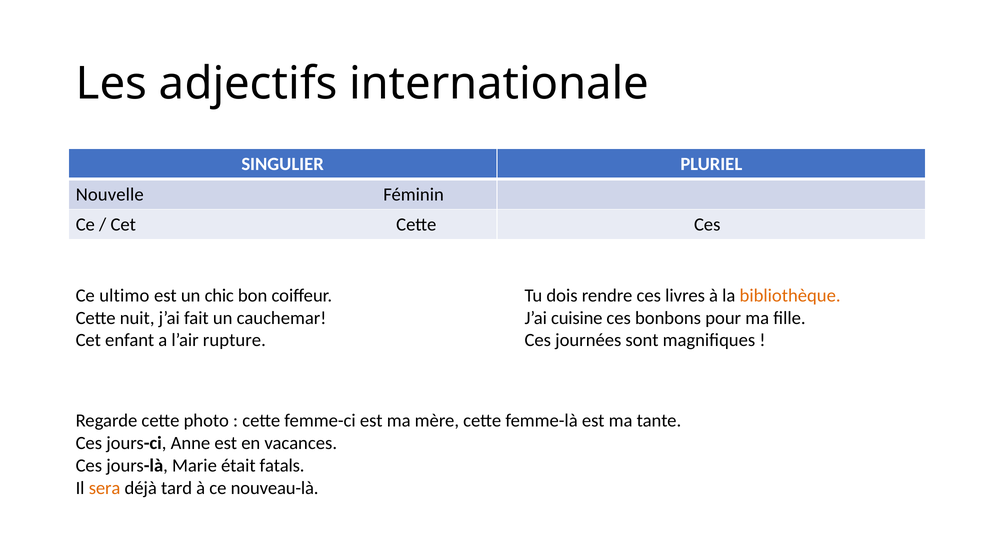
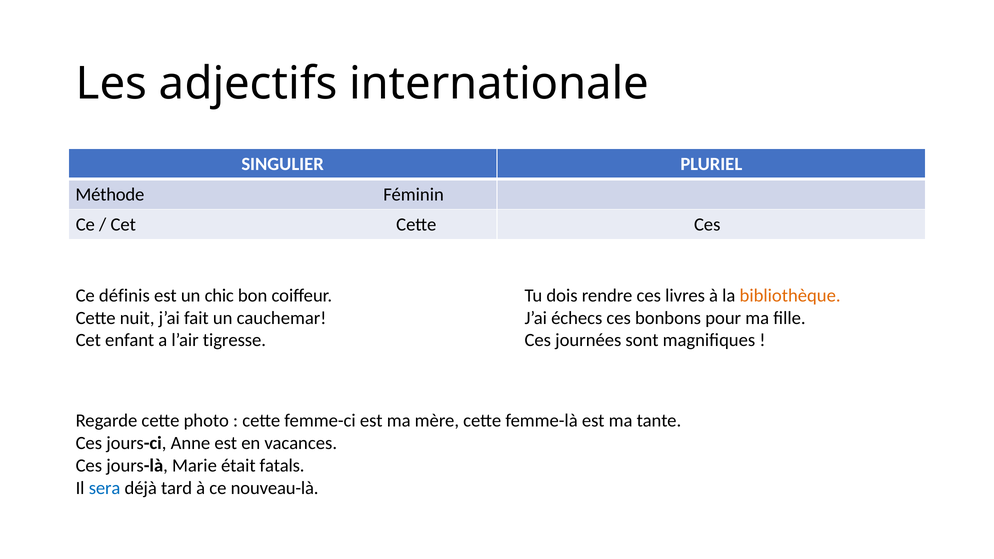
Nouvelle: Nouvelle -> Méthode (110, 194)
ultimo: ultimo -> définis (124, 296)
cuisine: cuisine -> échecs (577, 318)
rupture: rupture -> tigresse (234, 340)
sera colour: orange -> blue (105, 488)
